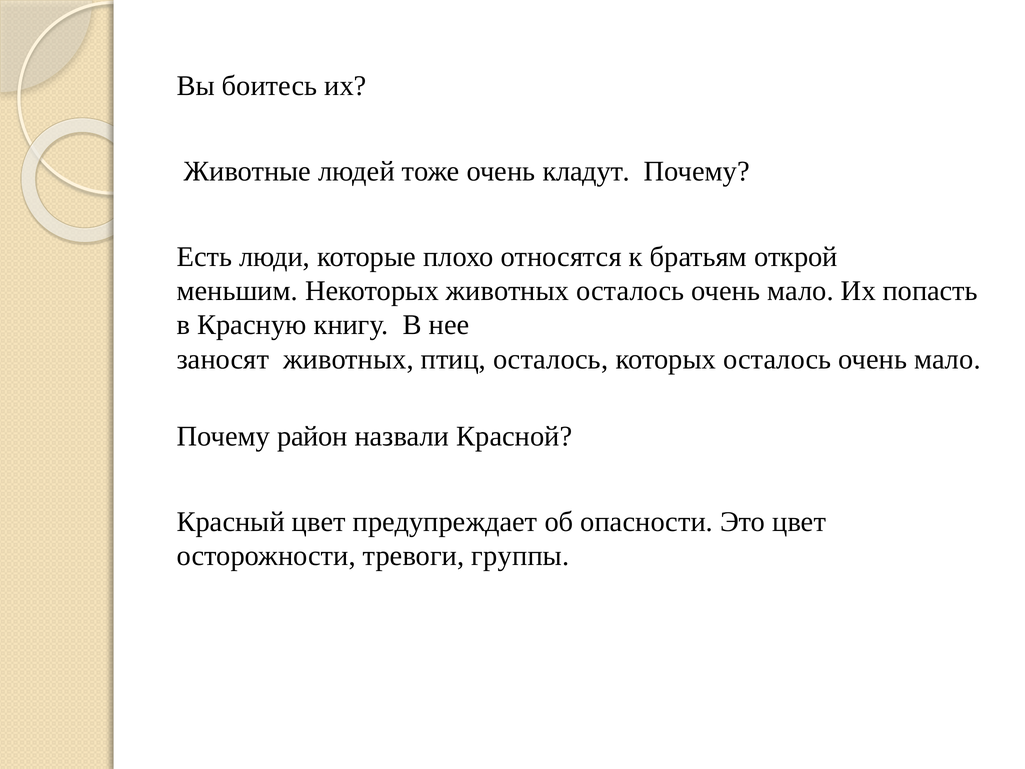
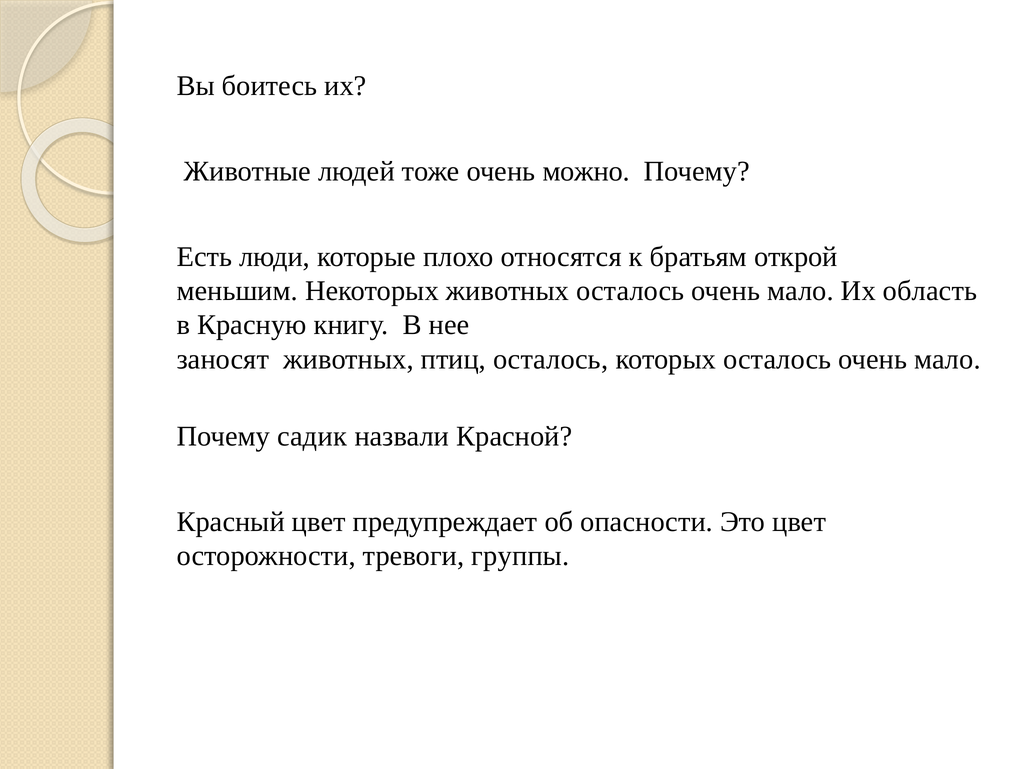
кладут: кладут -> можно (586, 171)
попасть: попасть -> область (930, 291)
район: район -> садик (312, 436)
